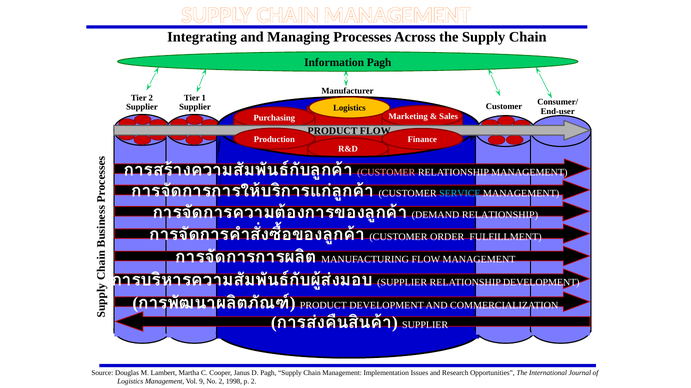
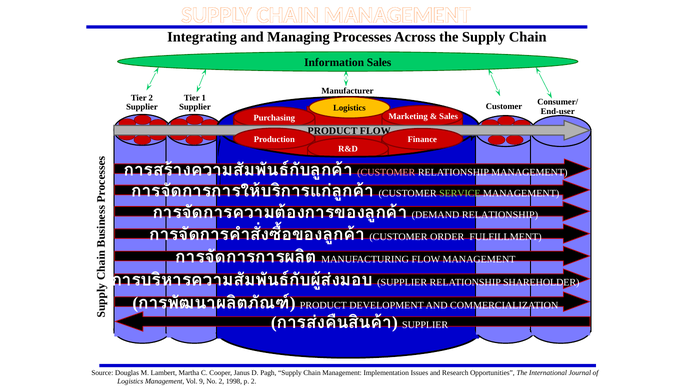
Information Pagh: Pagh -> Sales (379, 62)
SERVICE colour: light blue -> light green (460, 194)
RELATIONSHIP DEVELOPMENT: DEVELOPMENT -> SHAREHOLDER (541, 283)
